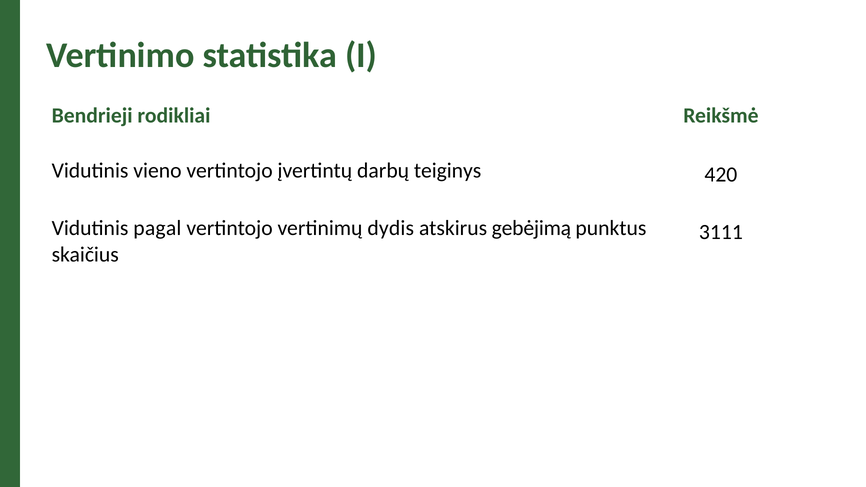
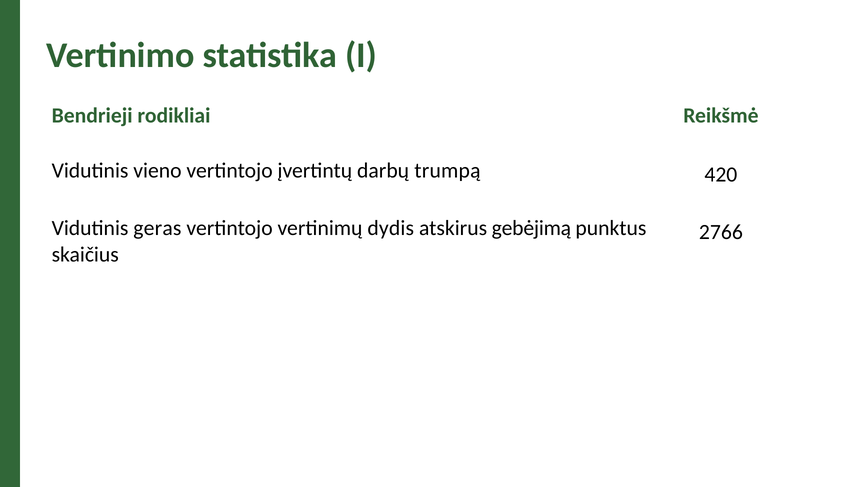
teiginys: teiginys -> trumpą (447, 171)
pagal: pagal -> geras (157, 228)
3111: 3111 -> 2766 (721, 232)
